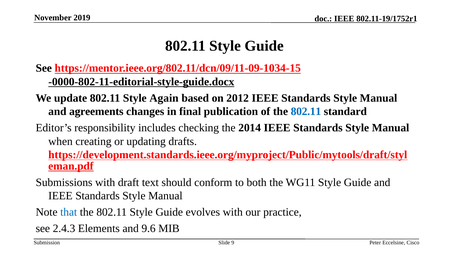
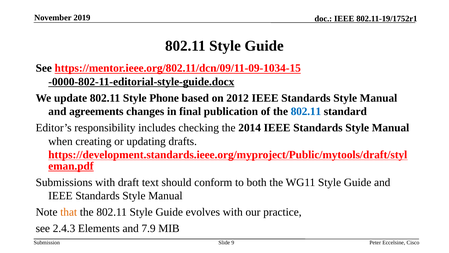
Again: Again -> Phone (164, 98)
that colour: blue -> orange (69, 212)
9.6: 9.6 -> 7.9 (149, 228)
